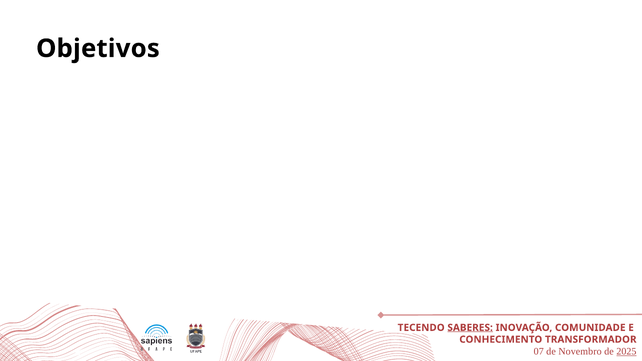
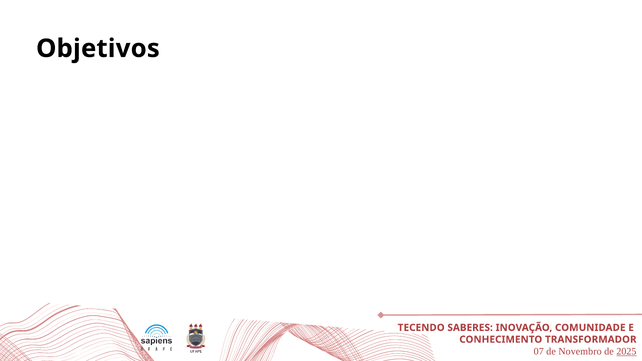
SABERES underline: present -> none (470, 328)
